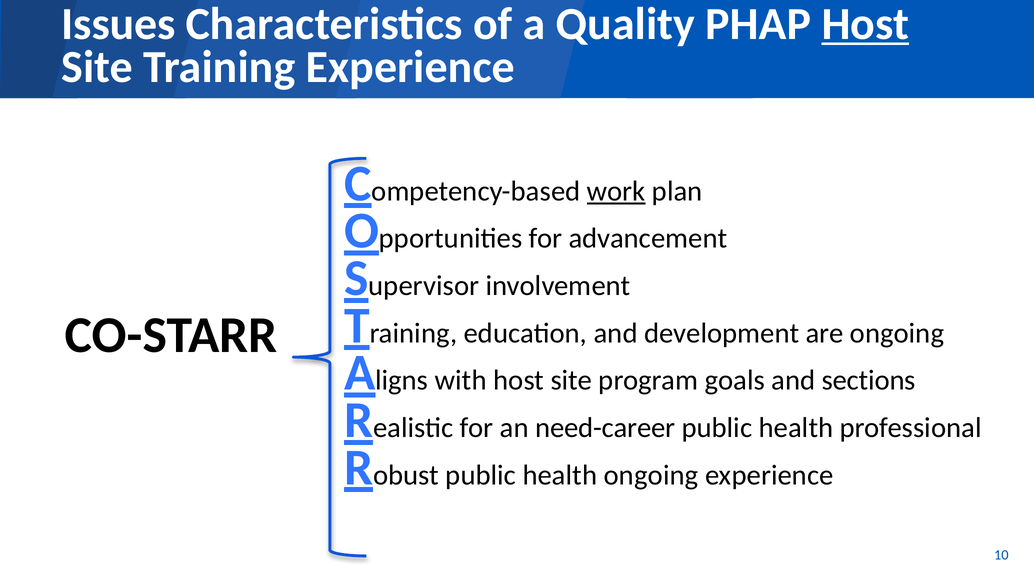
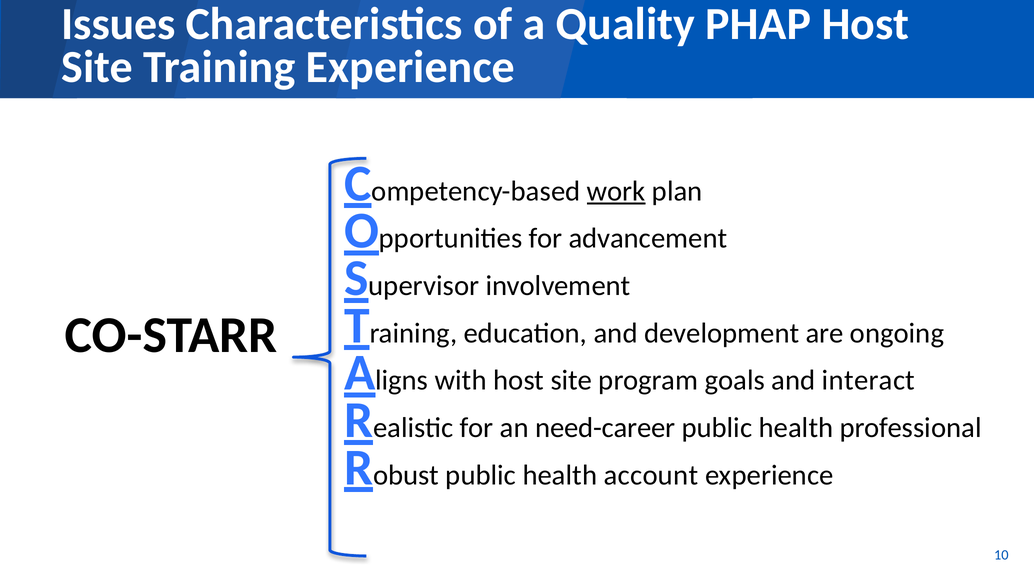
Host underline: present -> none (865, 24)
sections: sections -> interact (868, 381)
health ongoing: ongoing -> account (651, 476)
